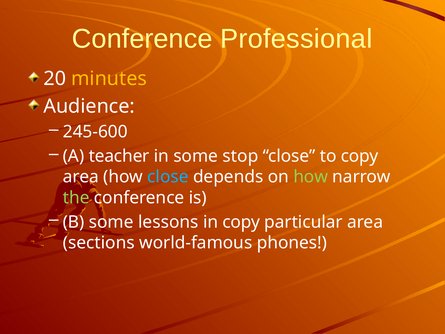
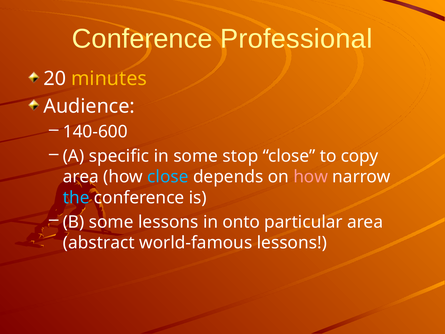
245-600: 245-600 -> 140-600 (95, 132)
teacher: teacher -> specific (119, 156)
how colour: light green -> pink (311, 177)
the colour: light green -> light blue (76, 198)
in copy: copy -> onto (241, 222)
sections: sections -> abstract (99, 243)
world-famous phones: phones -> lessons (292, 243)
